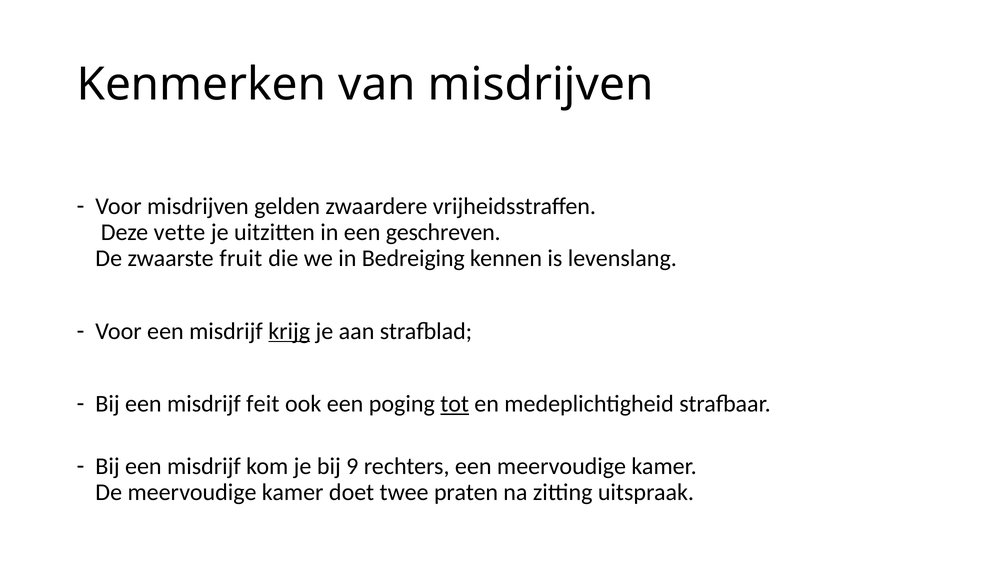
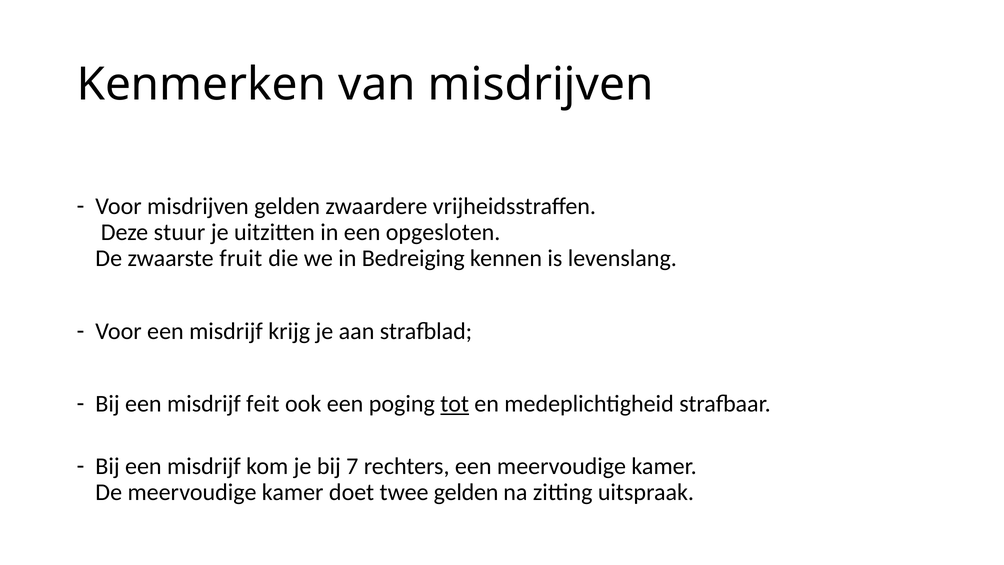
vette: vette -> stuur (179, 232)
geschreven: geschreven -> opgesloten (443, 232)
krijg underline: present -> none (289, 331)
9: 9 -> 7 (352, 466)
twee praten: praten -> gelden (466, 492)
